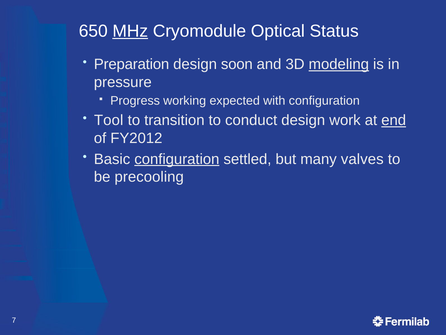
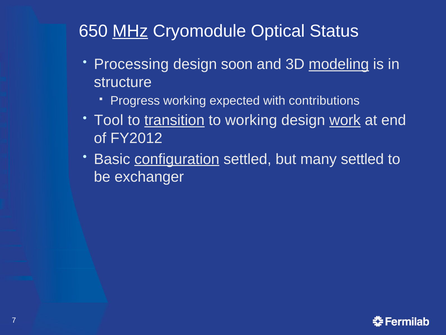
Preparation: Preparation -> Processing (131, 64)
pressure: pressure -> structure (123, 82)
with configuration: configuration -> contributions (324, 101)
transition underline: none -> present (174, 120)
to conduct: conduct -> working (251, 120)
work underline: none -> present (345, 120)
end underline: present -> none (394, 120)
many valves: valves -> settled (362, 159)
precooling: precooling -> exchanger (149, 177)
